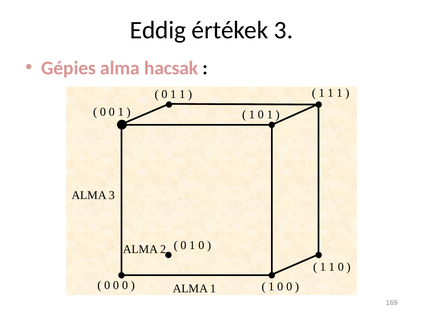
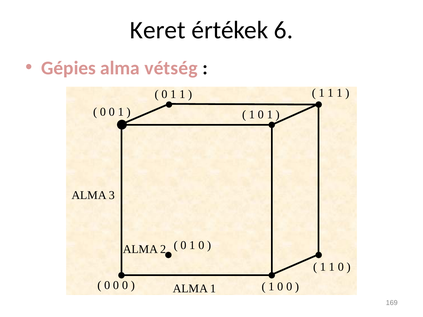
Eddig: Eddig -> Keret (158, 30)
értékek 3: 3 -> 6 (284, 30)
hacsak: hacsak -> vétség (171, 68)
